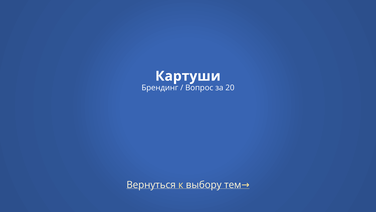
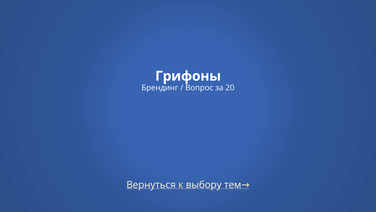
Картуши: Картуши -> Грифоны (188, 76)
